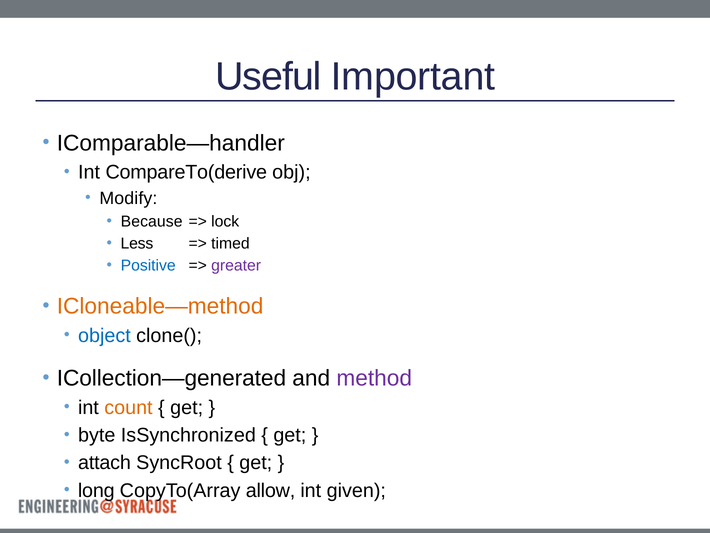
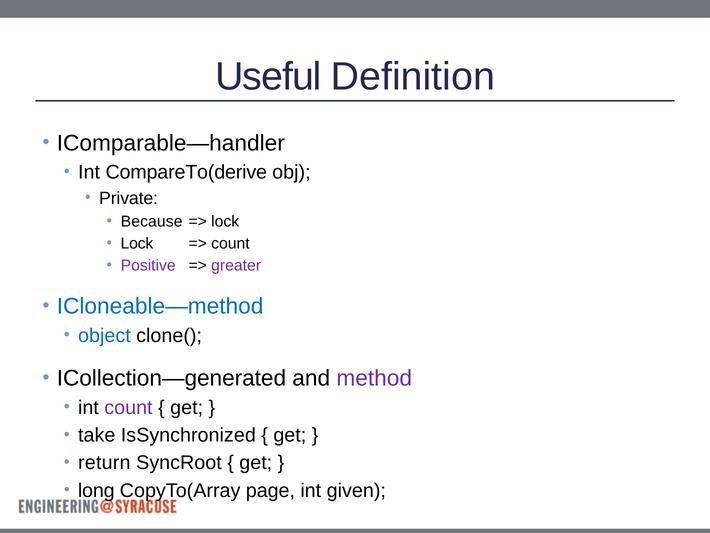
Important: Important -> Definition (413, 77)
Modify: Modify -> Private (129, 198)
Less: Less -> Lock (137, 243)
timed: timed -> count (230, 243)
Positive colour: blue -> purple (148, 265)
ICloneable—method colour: orange -> blue (160, 306)
count colour: orange -> purple (128, 407)
byte: byte -> take (97, 435)
attach: attach -> return (104, 463)
allow: allow -> page (270, 490)
